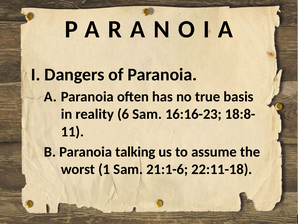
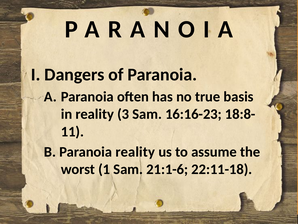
6: 6 -> 3 (123, 114)
Paranoia talking: talking -> reality (135, 152)
